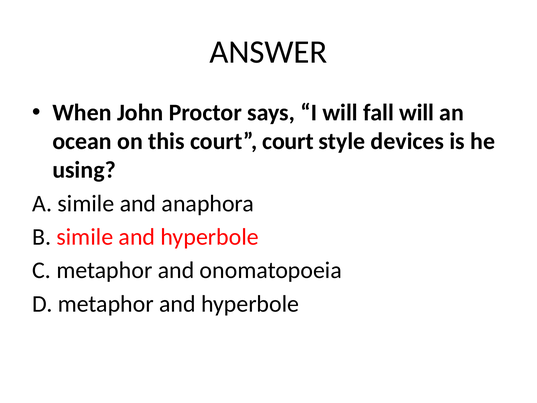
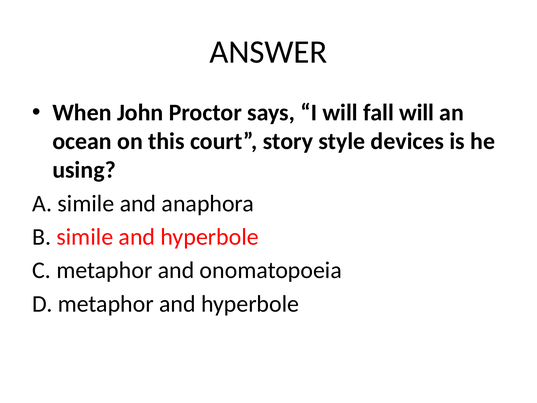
court court: court -> story (288, 141)
